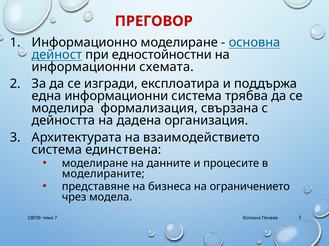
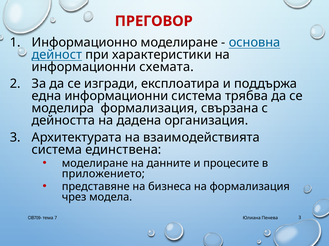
едностойностни: едностойностни -> характеристики (162, 55)
взаимодействието: взаимодействието -> взаимодействията (201, 138)
моделираните: моделираните -> приложението (103, 174)
на ограничението: ограничението -> формализация (250, 187)
